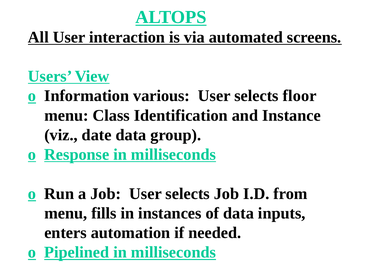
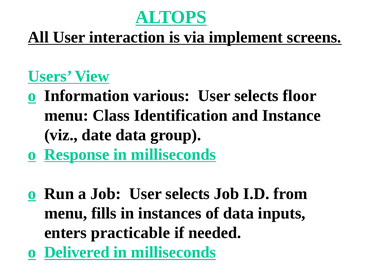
automated: automated -> implement (246, 37)
automation: automation -> practicable (130, 232)
Pipelined: Pipelined -> Delivered (77, 252)
